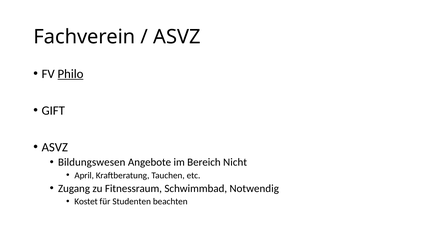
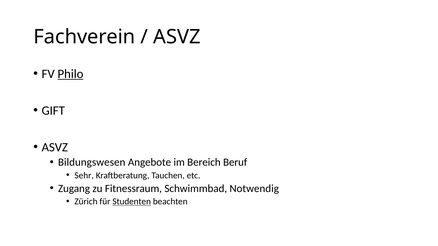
Nicht: Nicht -> Beruf (235, 162)
April: April -> Sehr (84, 176)
Kostet: Kostet -> Zürich (86, 202)
Studenten underline: none -> present (132, 202)
